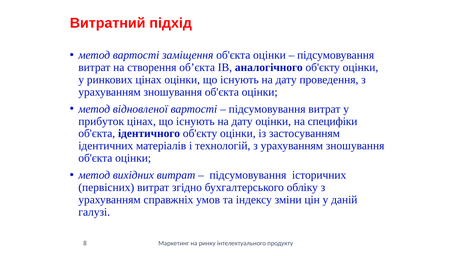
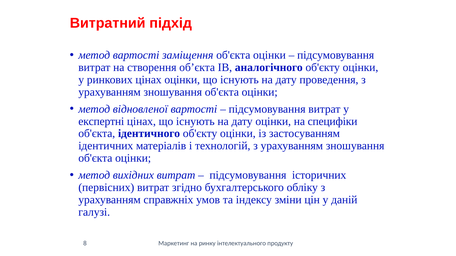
прибуток: прибуток -> експертні (101, 122)
